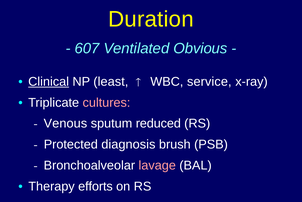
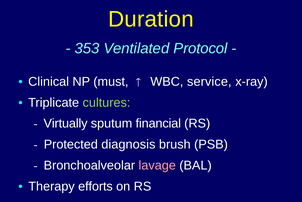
607: 607 -> 353 (87, 48)
Obvious: Obvious -> Protocol (200, 48)
Clinical underline: present -> none (49, 81)
least: least -> must (111, 81)
cultures colour: pink -> light green (106, 102)
Venous: Venous -> Virtually (66, 123)
reduced: reduced -> financial (158, 123)
